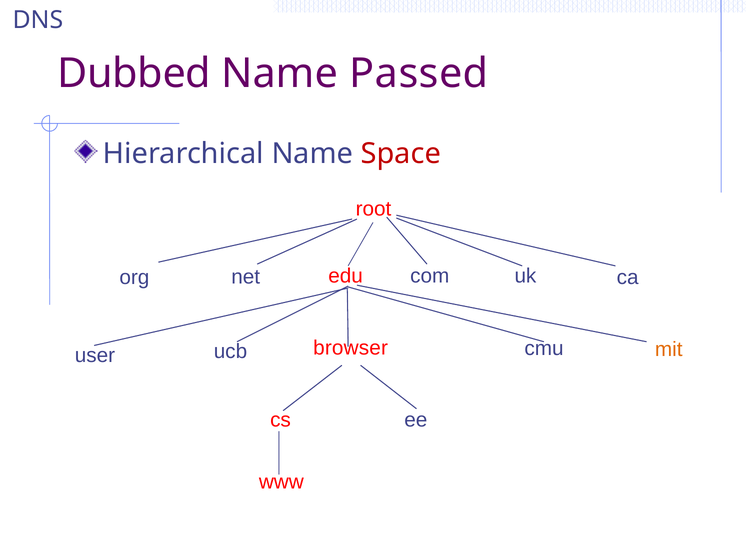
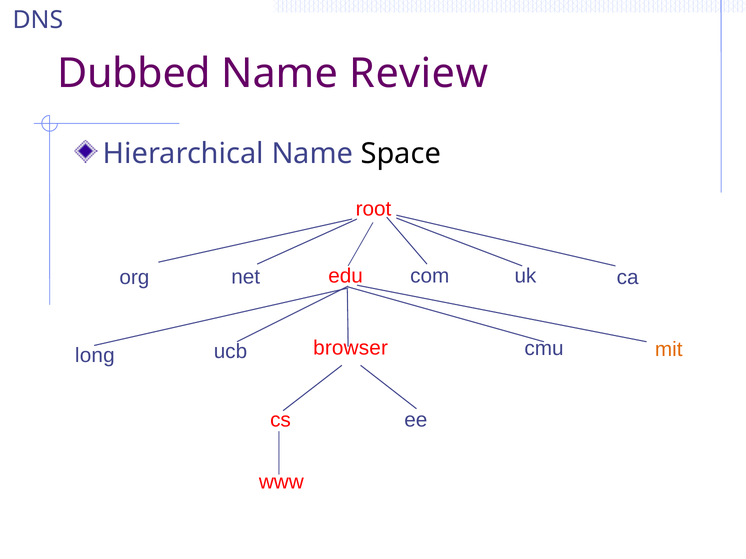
Passed: Passed -> Review (419, 74)
Space colour: red -> black (401, 154)
user: user -> long (95, 356)
